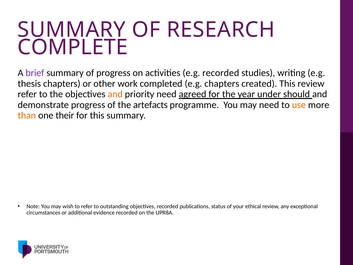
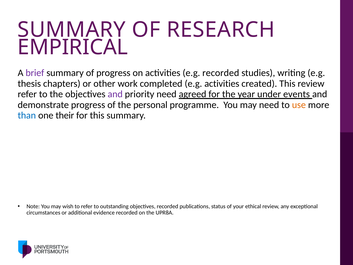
COMPLETE: COMPLETE -> EMPIRICAL (73, 47)
e.g chapters: chapters -> activities (222, 84)
and colour: orange -> purple (115, 94)
should: should -> events (297, 94)
artefacts: artefacts -> personal (150, 105)
than colour: orange -> blue (27, 115)
